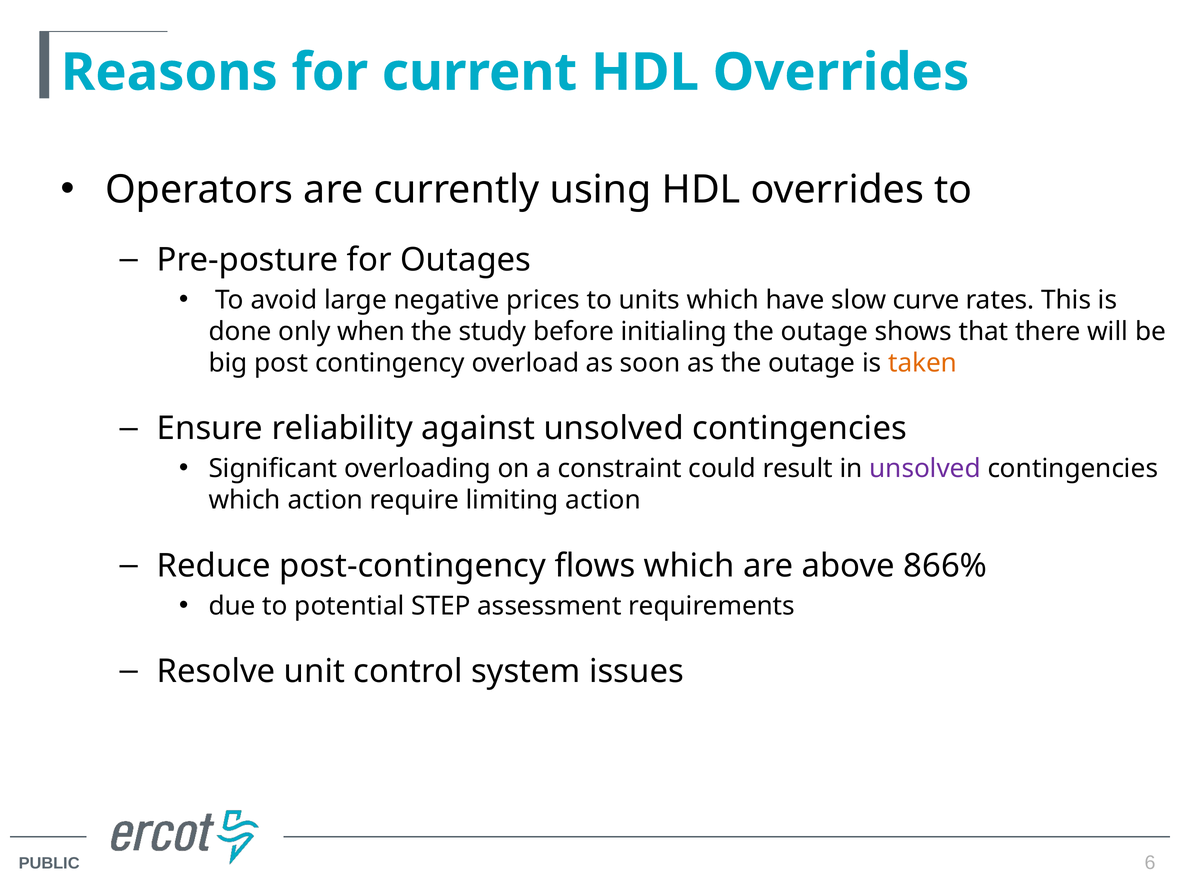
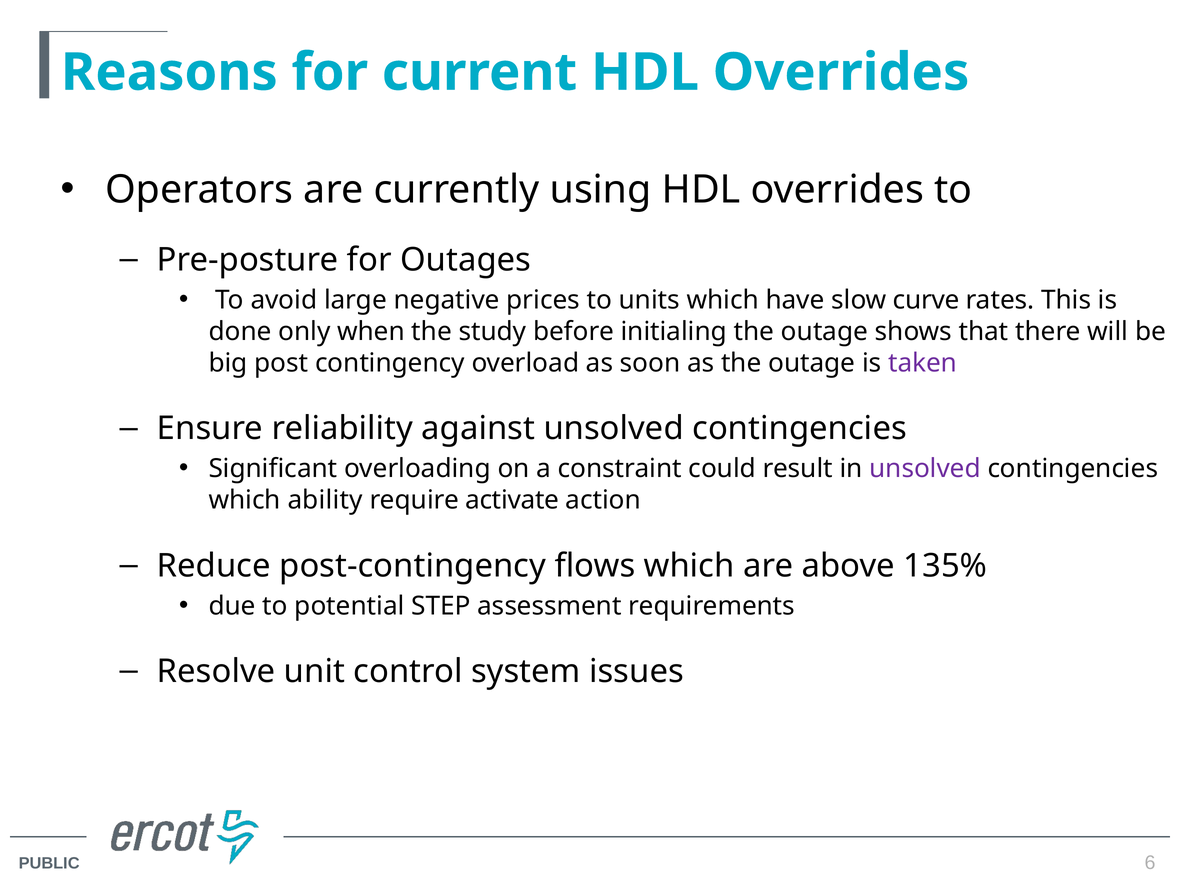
taken colour: orange -> purple (923, 363)
which action: action -> ability (325, 501)
limiting: limiting -> activate (512, 501)
866%: 866% -> 135% (945, 566)
